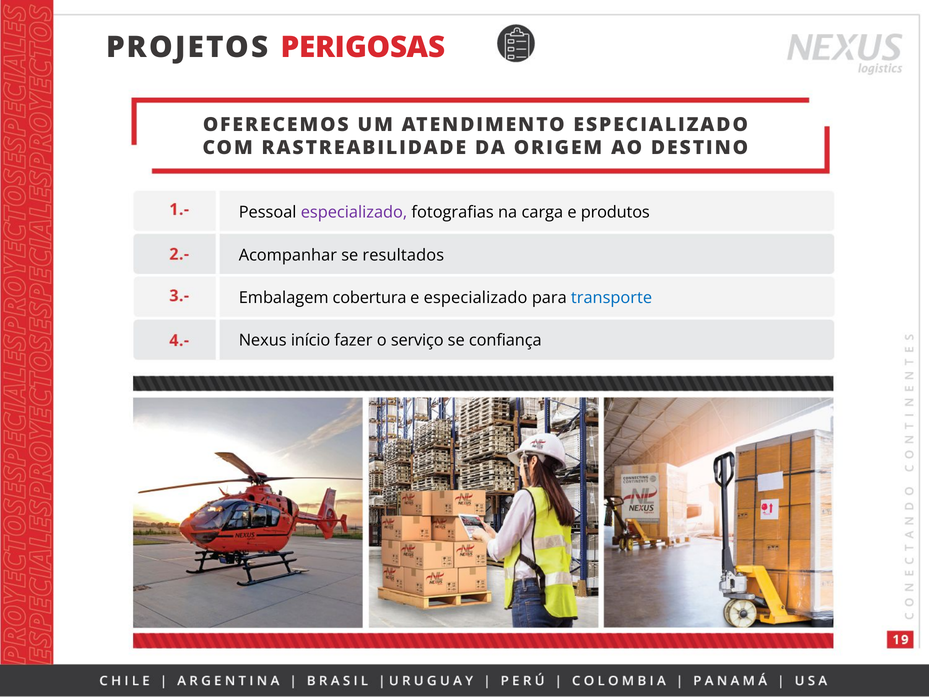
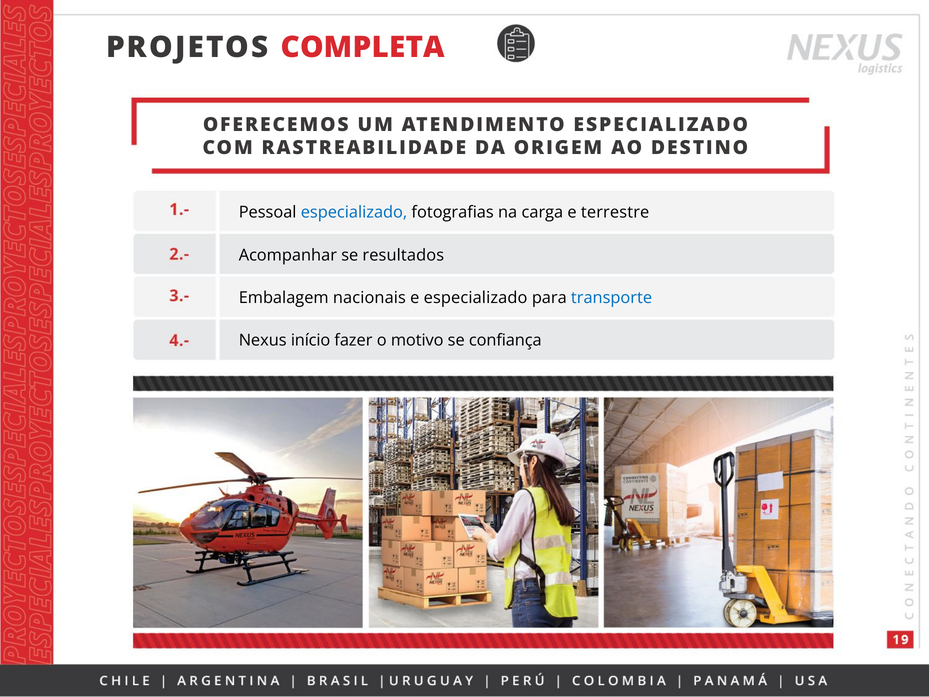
PERIGOSAS: PERIGOSAS -> COMPLETA (363, 48)
especializado colour: purple -> blue (354, 213)
produtos: produtos -> terrestre (615, 213)
cobertura: cobertura -> nacionais (369, 298)
serviço: serviço -> motivo (417, 340)
